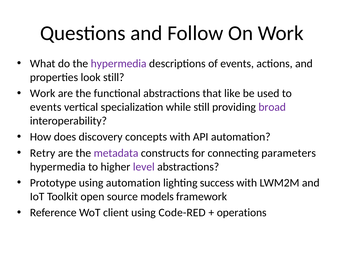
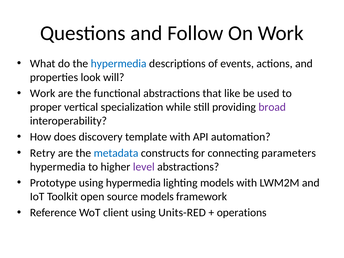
hypermedia colour: purple -> blue (119, 64)
look still: still -> will (114, 77)
events: events -> proper (46, 107)
concepts: concepts -> template (146, 137)
metadata colour: purple -> blue (116, 153)
using automation: automation -> hypermedia (133, 183)
lighting success: success -> models (217, 183)
Code-RED: Code-RED -> Units-RED (182, 213)
